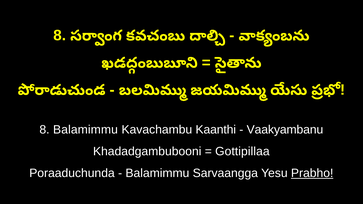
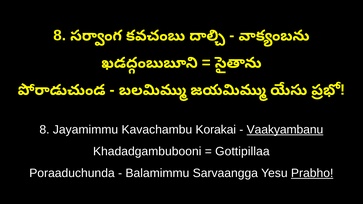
8 Balamimmu: Balamimmu -> Jayamimmu (86, 130)
Kaanthi: Kaanthi -> Korakai (216, 130)
Vaakyambanu underline: none -> present (285, 130)
